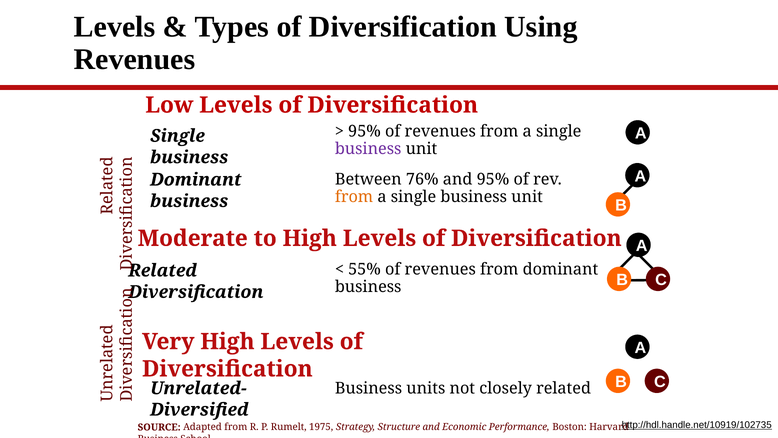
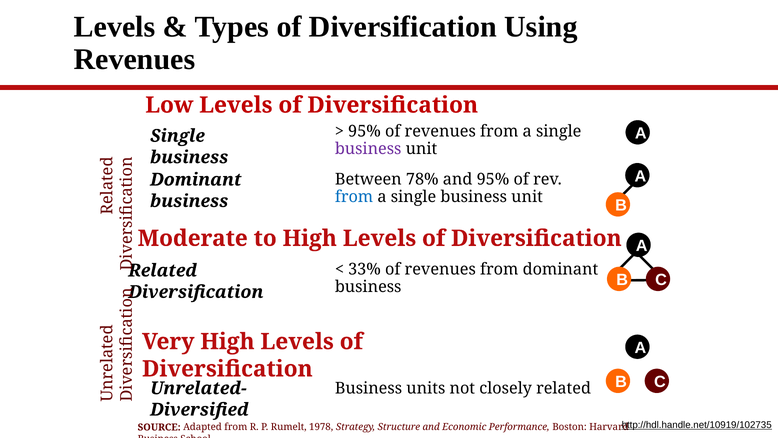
76%: 76% -> 78% (422, 179)
from colour: orange -> blue (354, 197)
55%: 55% -> 33% (364, 269)
1975: 1975 -> 1978 (321, 427)
